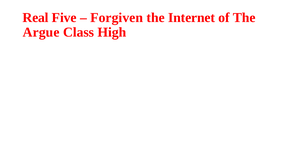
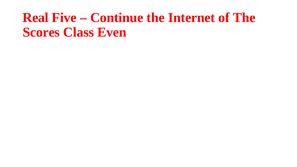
Forgiven: Forgiven -> Continue (117, 18)
Argue: Argue -> Scores (41, 32)
High: High -> Even (112, 32)
